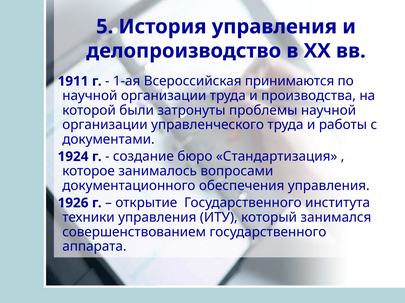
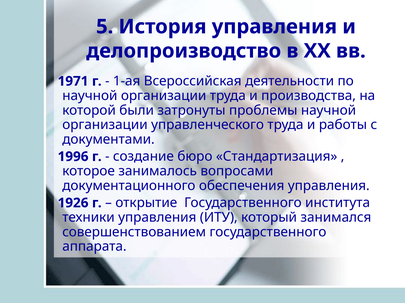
1911: 1911 -> 1971 (73, 81)
принимаются: принимаются -> деятельности (290, 81)
1924: 1924 -> 1996 (73, 157)
